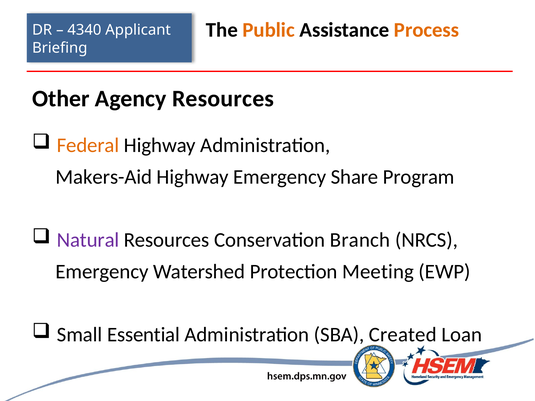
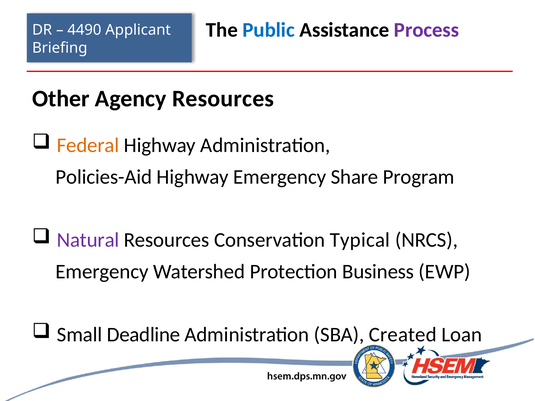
Public colour: orange -> blue (269, 30)
Process colour: orange -> purple (427, 30)
4340: 4340 -> 4490 (84, 30)
Makers-Aid: Makers-Aid -> Policies-Aid (104, 177)
Branch: Branch -> Typical (360, 240)
Meeting: Meeting -> Business (378, 272)
Essential: Essential -> Deadline (143, 335)
